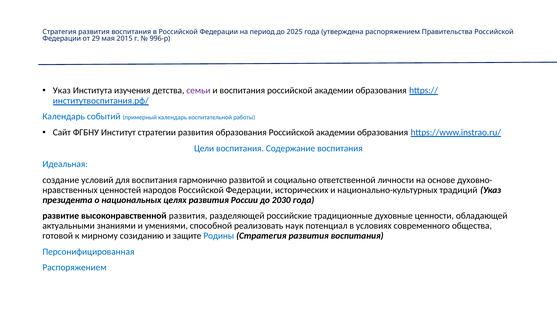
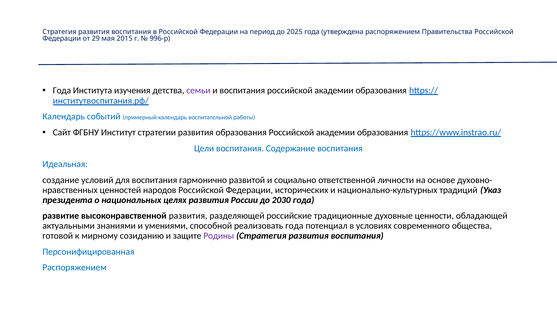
Указ: Указ -> Года (62, 91)
реализовать наук: наук -> года (294, 226)
Родины colour: blue -> purple (219, 236)
